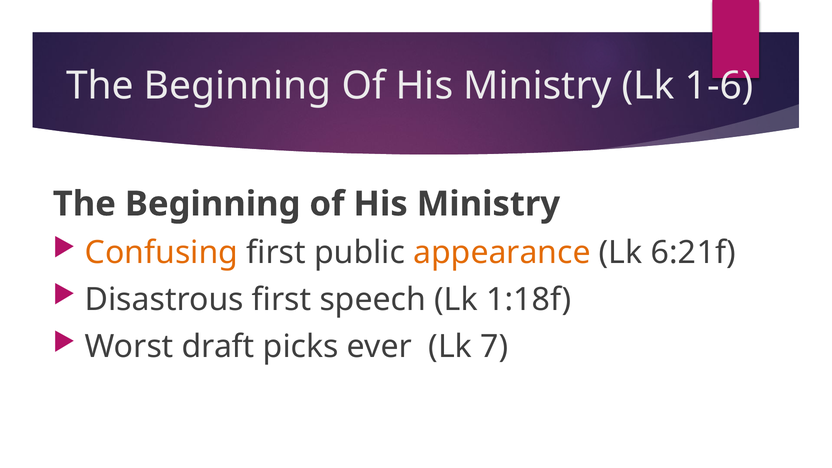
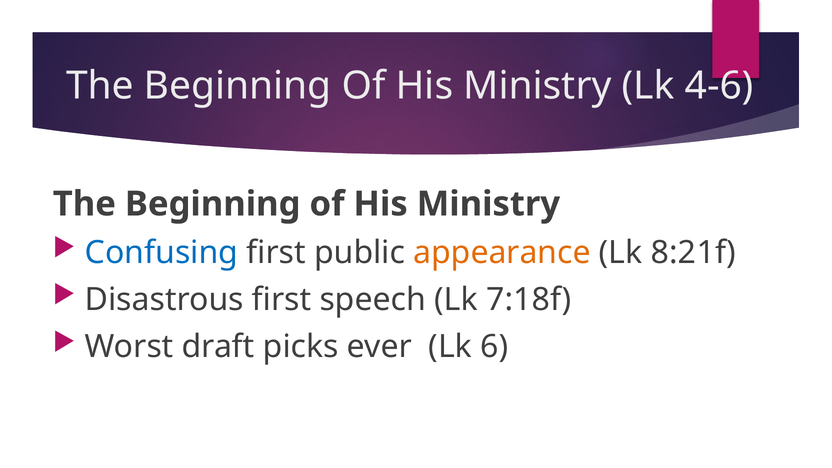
1-6: 1-6 -> 4-6 (719, 86)
Confusing colour: orange -> blue (161, 252)
6:21f: 6:21f -> 8:21f (693, 252)
1:18f: 1:18f -> 7:18f (529, 300)
7: 7 -> 6 (494, 347)
